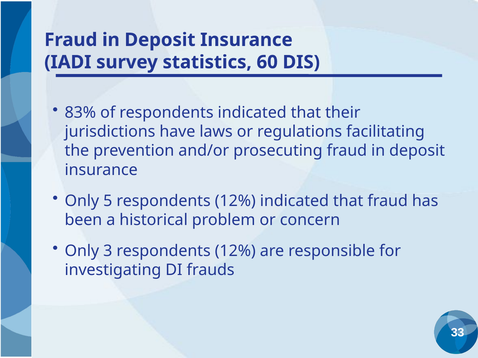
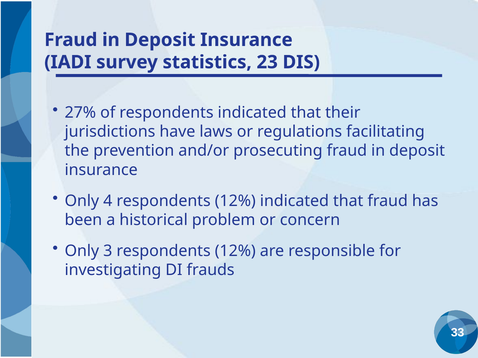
60: 60 -> 23 (267, 62)
83%: 83% -> 27% (80, 113)
5: 5 -> 4 (108, 201)
